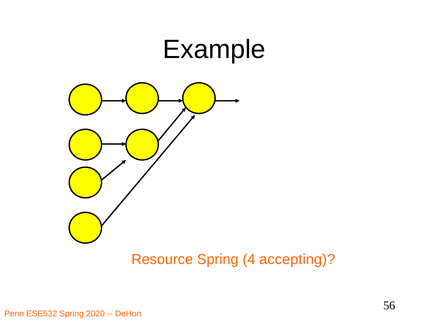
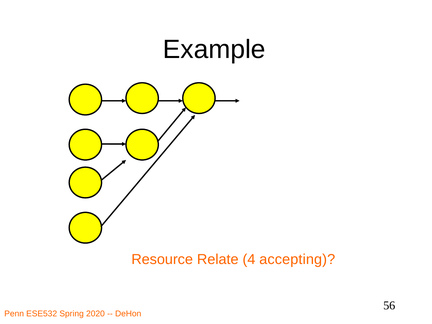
Resource Spring: Spring -> Relate (218, 259)
